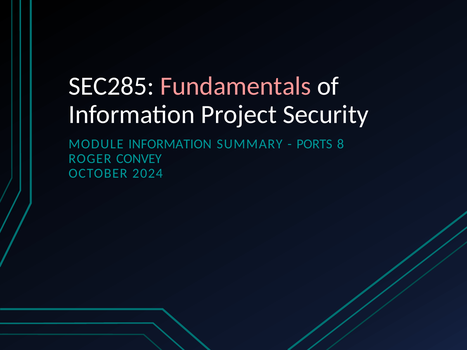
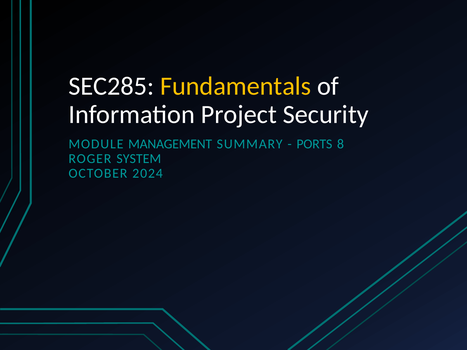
Fundamentals colour: pink -> yellow (236, 86)
MODULE INFORMATION: INFORMATION -> MANAGEMENT (170, 144)
CONVEY: CONVEY -> SYSTEM (139, 159)
